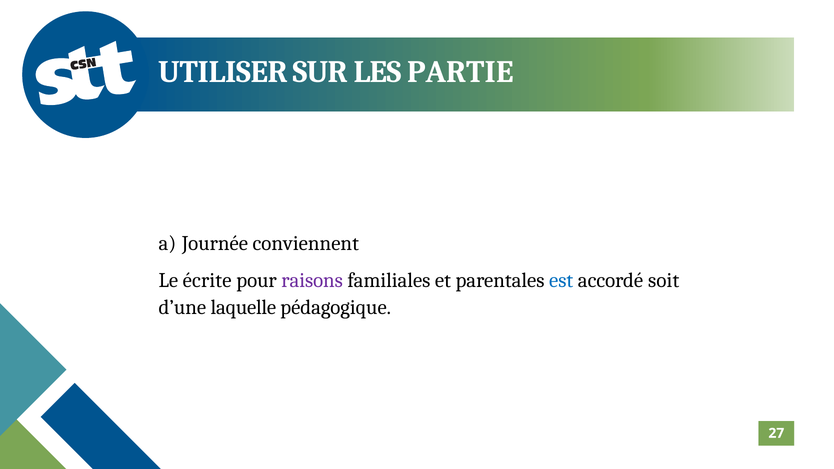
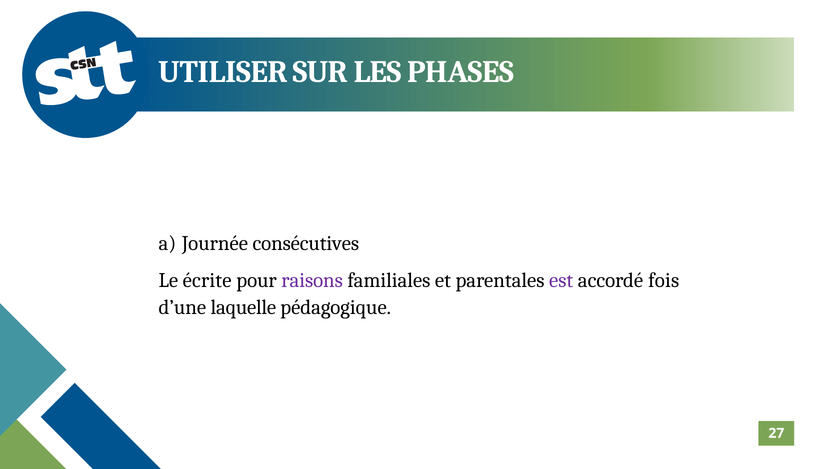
PARTIE: PARTIE -> PHASES (461, 72)
conviennent: conviennent -> consécutives (306, 243)
est colour: blue -> purple (561, 280)
soit: soit -> fois (664, 280)
